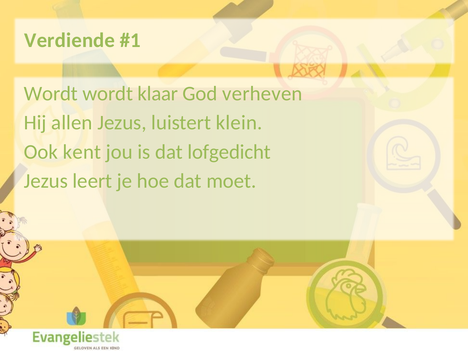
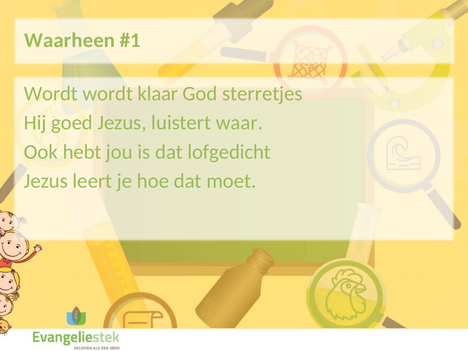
Verdiende: Verdiende -> Waarheen (70, 40)
verheven: verheven -> sterretjes (262, 94)
allen: allen -> goed (72, 123)
klein: klein -> waar (239, 123)
kent: kent -> hebt (82, 152)
